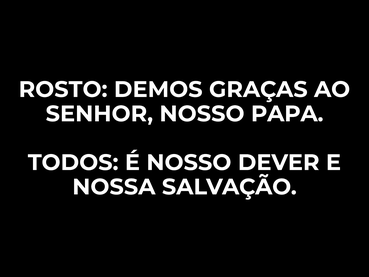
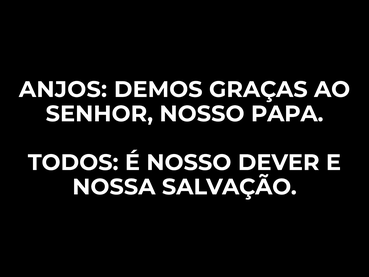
ROSTO: ROSTO -> ANJOS (63, 89)
